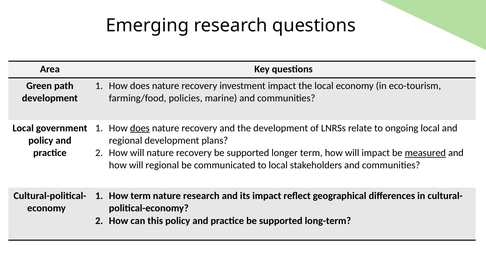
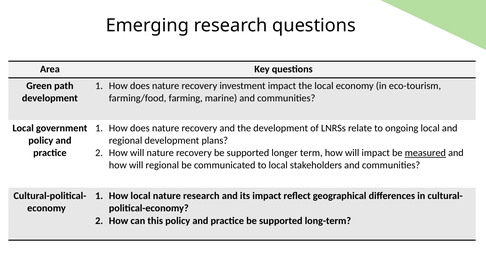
policies: policies -> farming (186, 98)
does underline: present -> none (140, 128)
How term: term -> local (141, 196)
